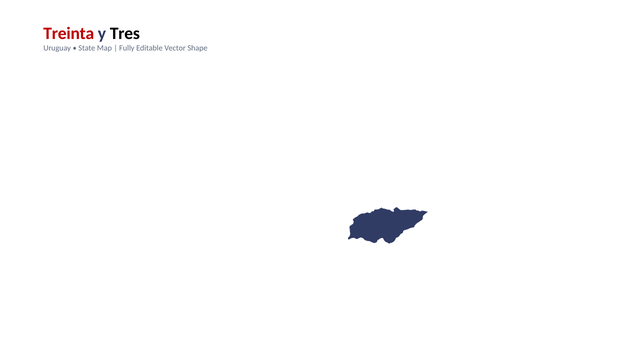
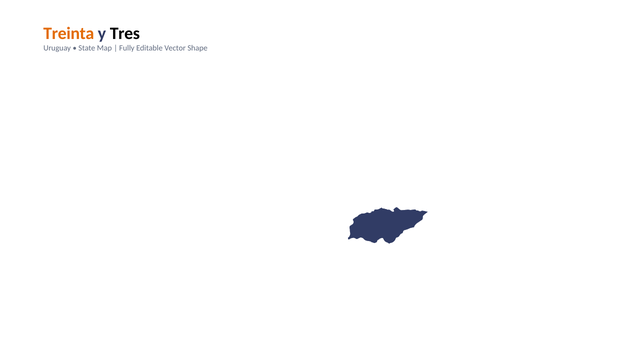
Treinta colour: red -> orange (69, 33)
